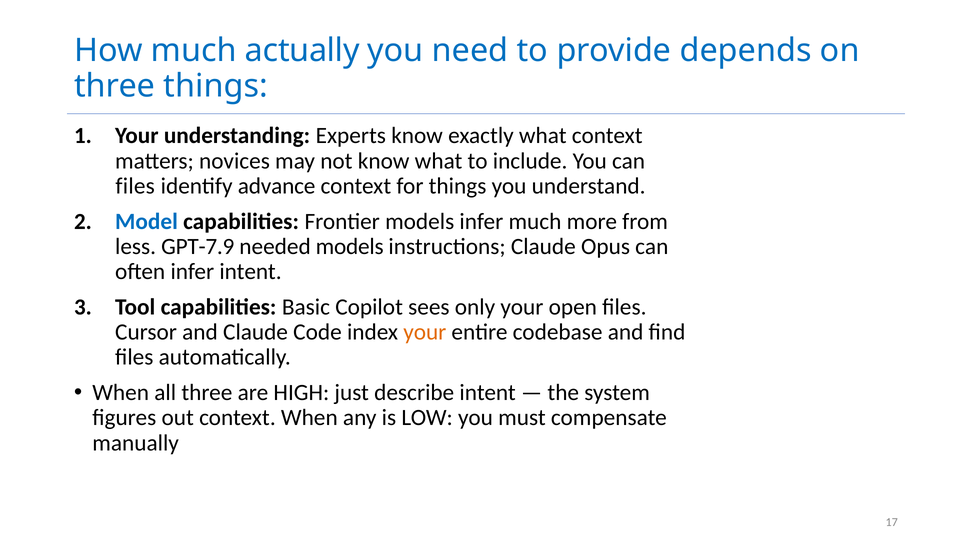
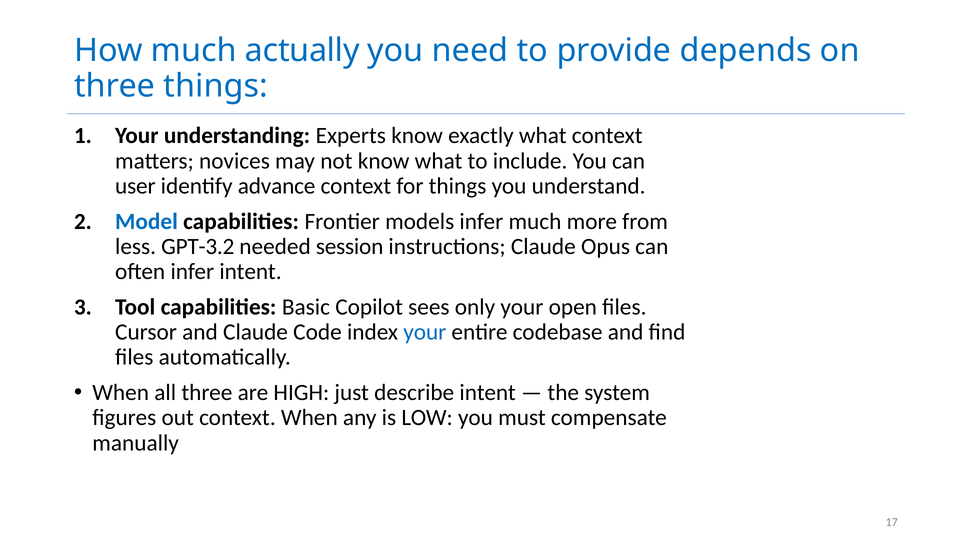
files: files -> user (135, 186)
GPT-7.9: GPT-7.9 -> GPT-3.2 (198, 246)
needed models: models -> session (350, 246)
your colour: orange -> blue (425, 332)
